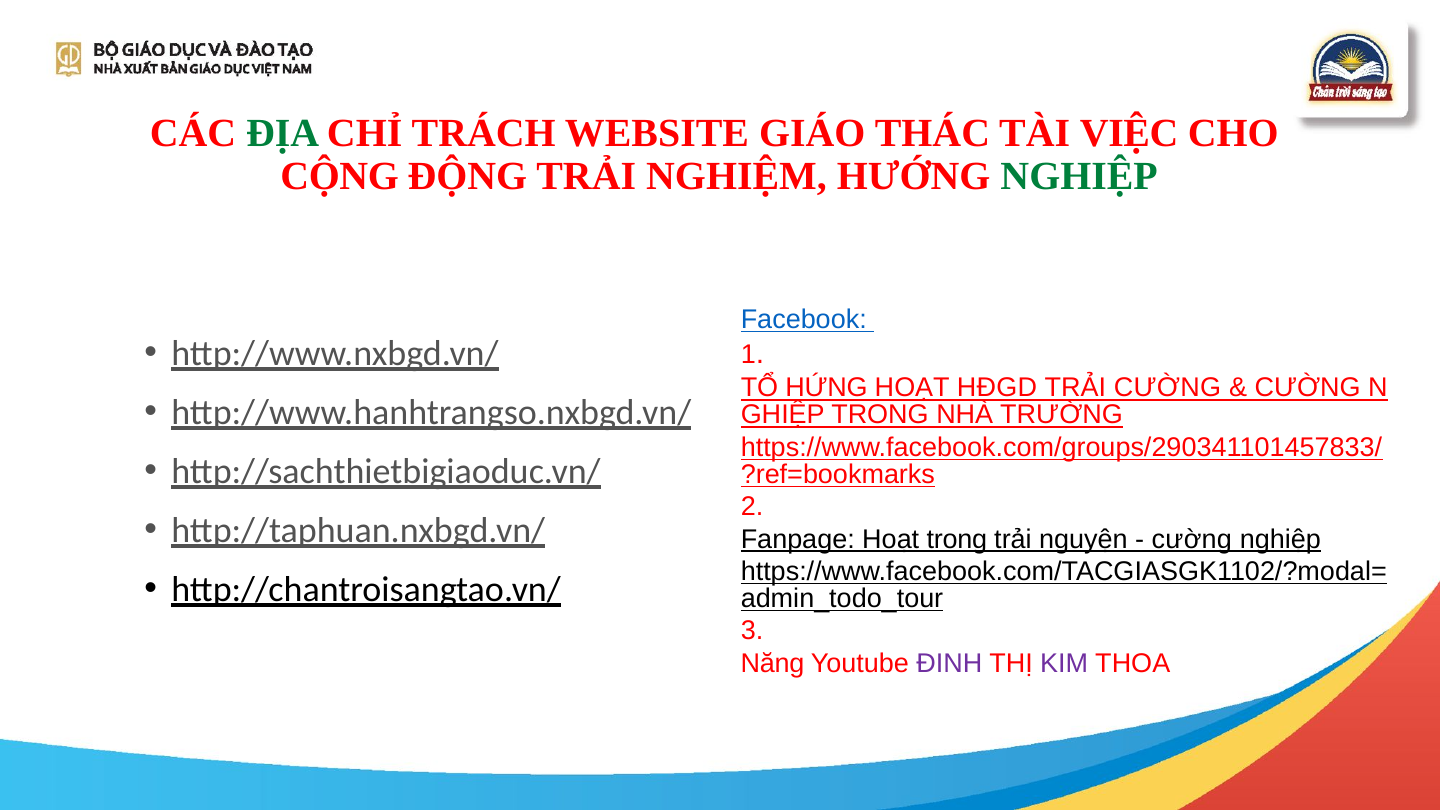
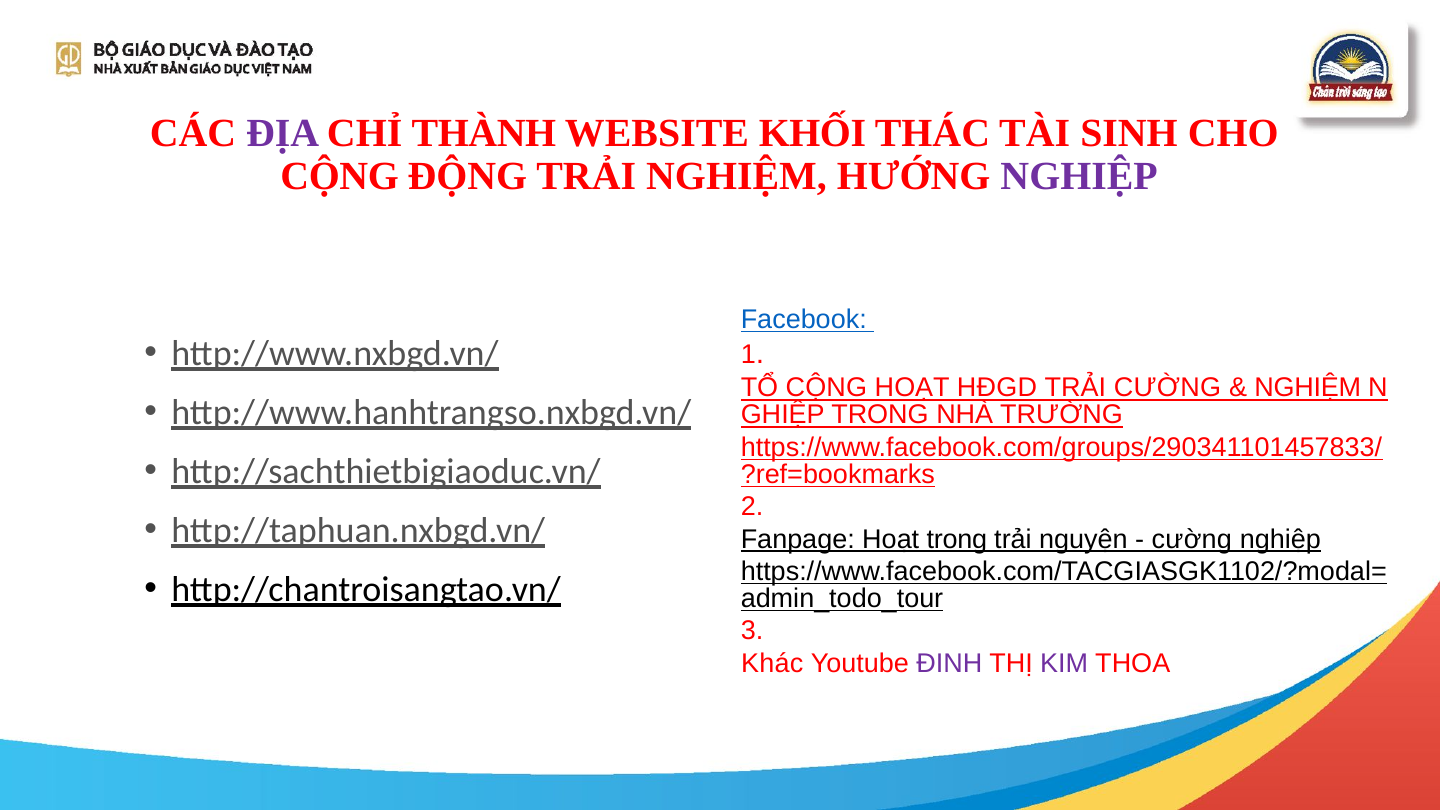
ĐỊA colour: green -> purple (283, 133)
TRÁCH: TRÁCH -> THÀNH (484, 133)
GIÁO: GIÁO -> KHỐI (812, 133)
VIỆC: VIỆC -> SINH (1129, 133)
NGHIỆP colour: green -> purple (1079, 176)
TỔ HỨNG: HỨNG -> CỘNG (826, 388)
CƯỜNG: CƯỜNG -> NGHIỆM (1308, 388)
Năng: Năng -> Khác (772, 663)
